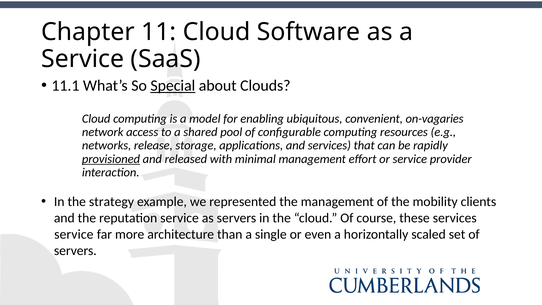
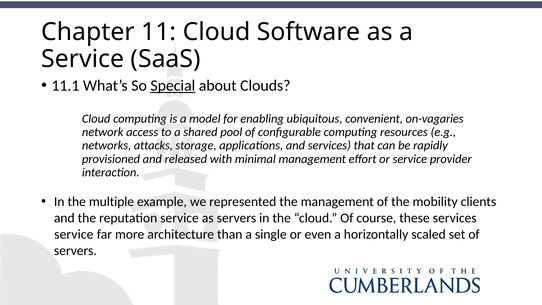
release: release -> attacks (153, 146)
provisioned underline: present -> none (111, 159)
strategy: strategy -> multiple (112, 202)
